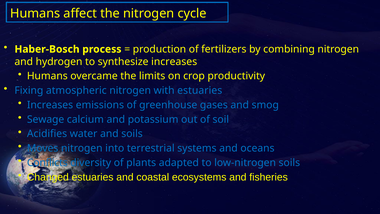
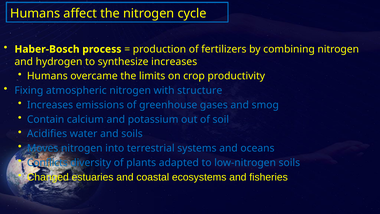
with estuaries: estuaries -> structure (200, 90)
Sewage: Sewage -> Contain (46, 119)
